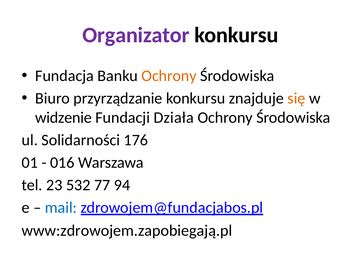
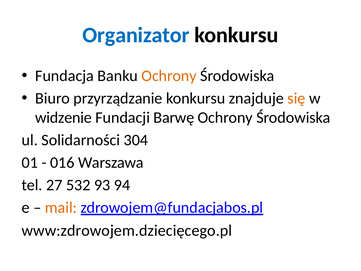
Organizator colour: purple -> blue (136, 35)
Działa: Działa -> Barwę (174, 118)
176: 176 -> 304 (136, 140)
23: 23 -> 27 (54, 185)
77: 77 -> 93 (102, 185)
mail colour: blue -> orange (61, 207)
www:zdrowojem.zapobiegają.pl: www:zdrowojem.zapobiegają.pl -> www:zdrowojem.dziecięcego.pl (127, 230)
